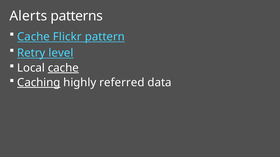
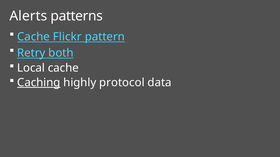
level: level -> both (61, 53)
cache underline: present -> none (63, 68)
referred: referred -> protocol (122, 83)
